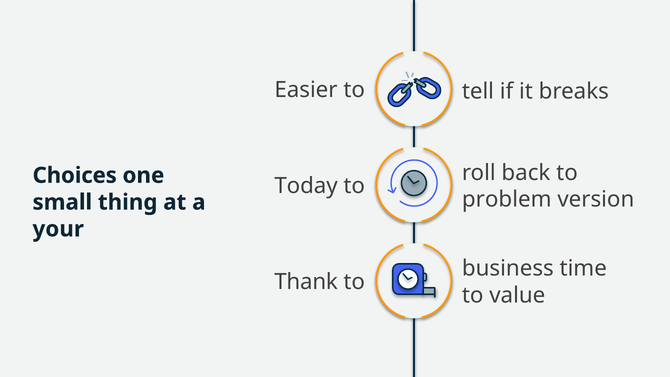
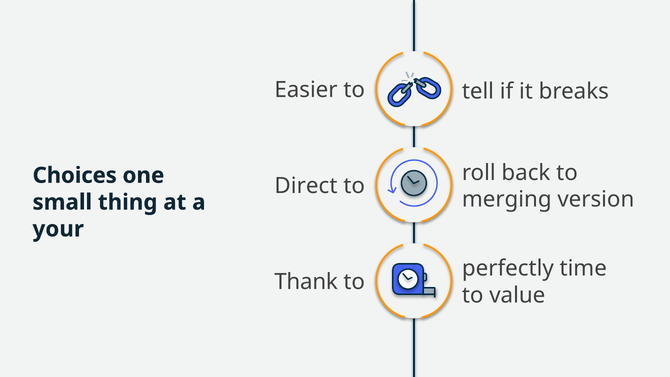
Today: Today -> Direct (306, 186)
problem: problem -> merging (507, 199)
business: business -> perfectly (508, 269)
